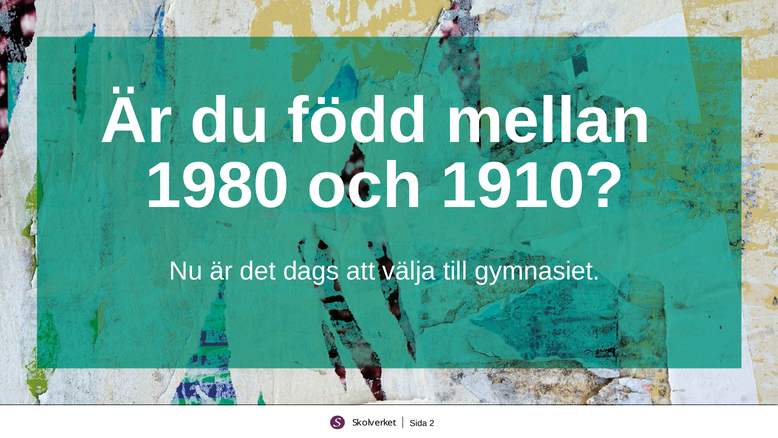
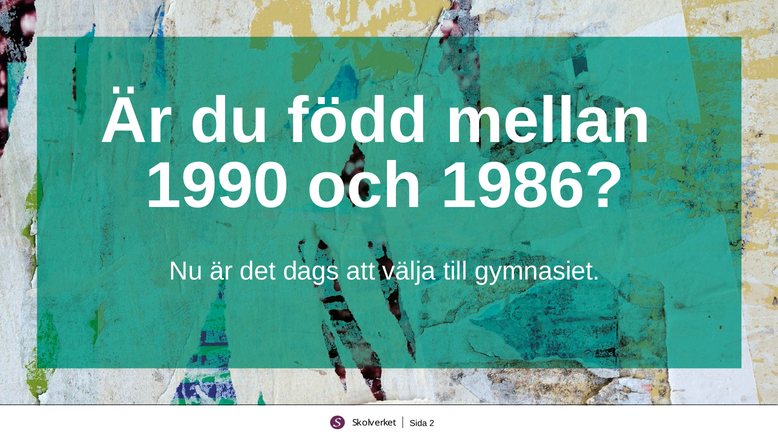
1980: 1980 -> 1990 (217, 185)
1910: 1910 -> 1986 (532, 185)
